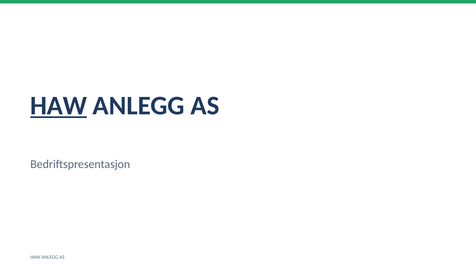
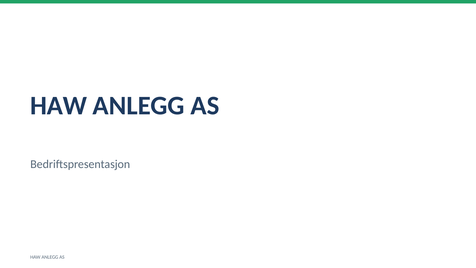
HAW underline: present -> none (59, 106)
